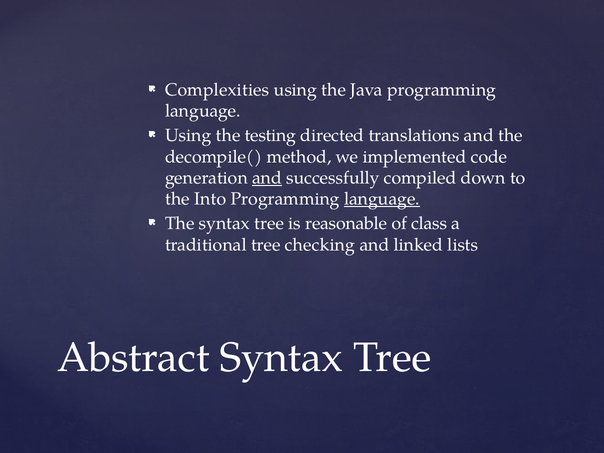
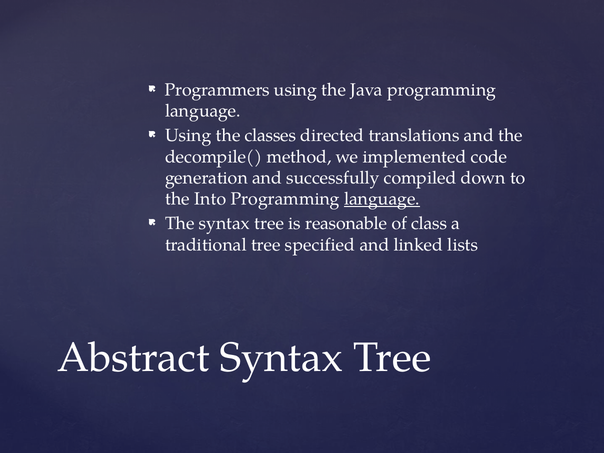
Complexities: Complexities -> Programmers (217, 90)
testing: testing -> classes (270, 136)
and underline: present -> none (267, 178)
checking: checking -> specified (320, 245)
